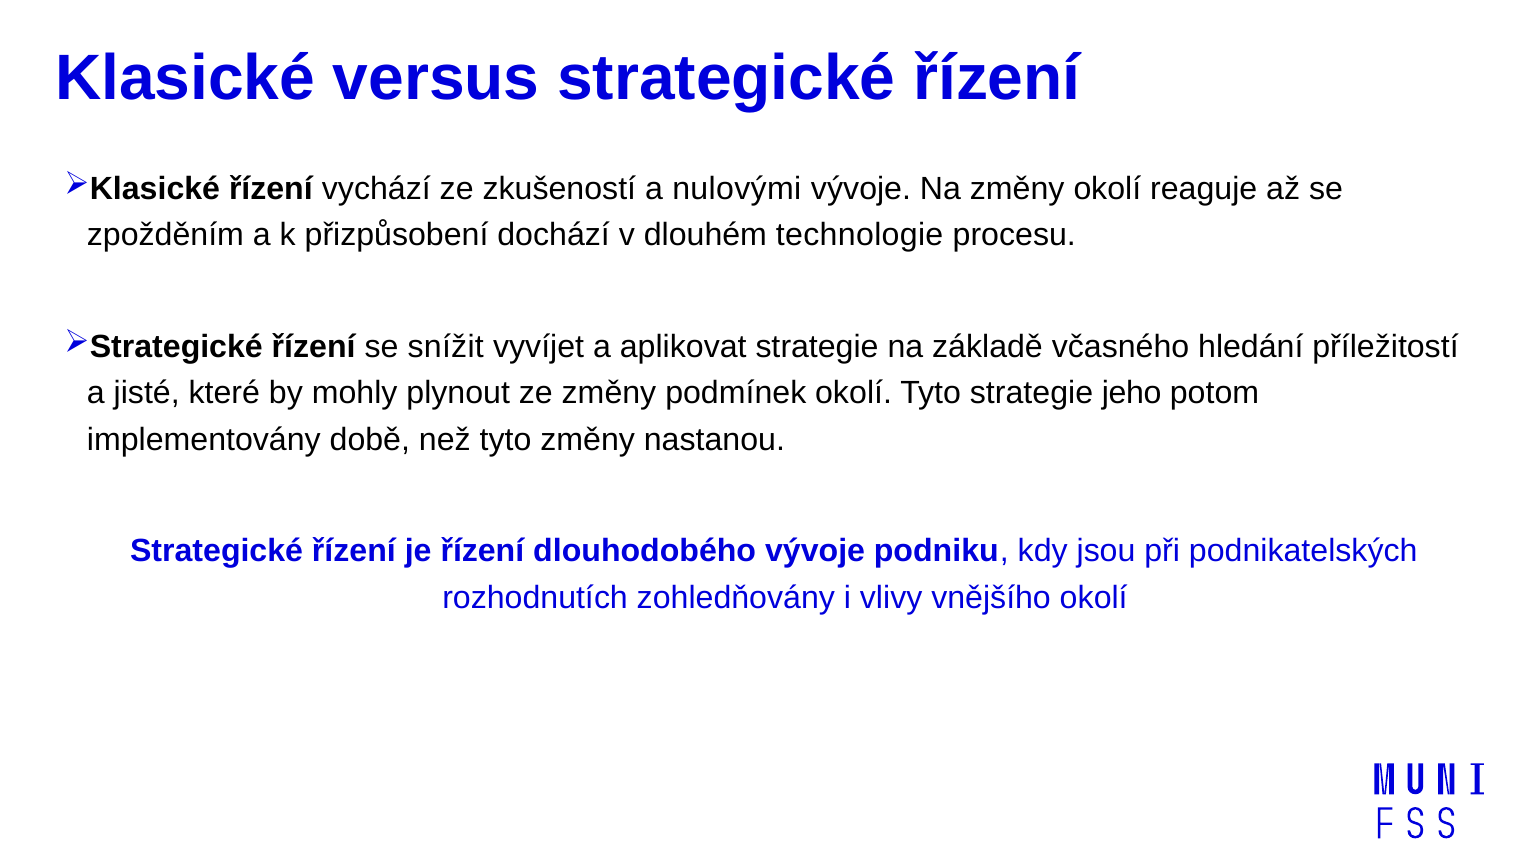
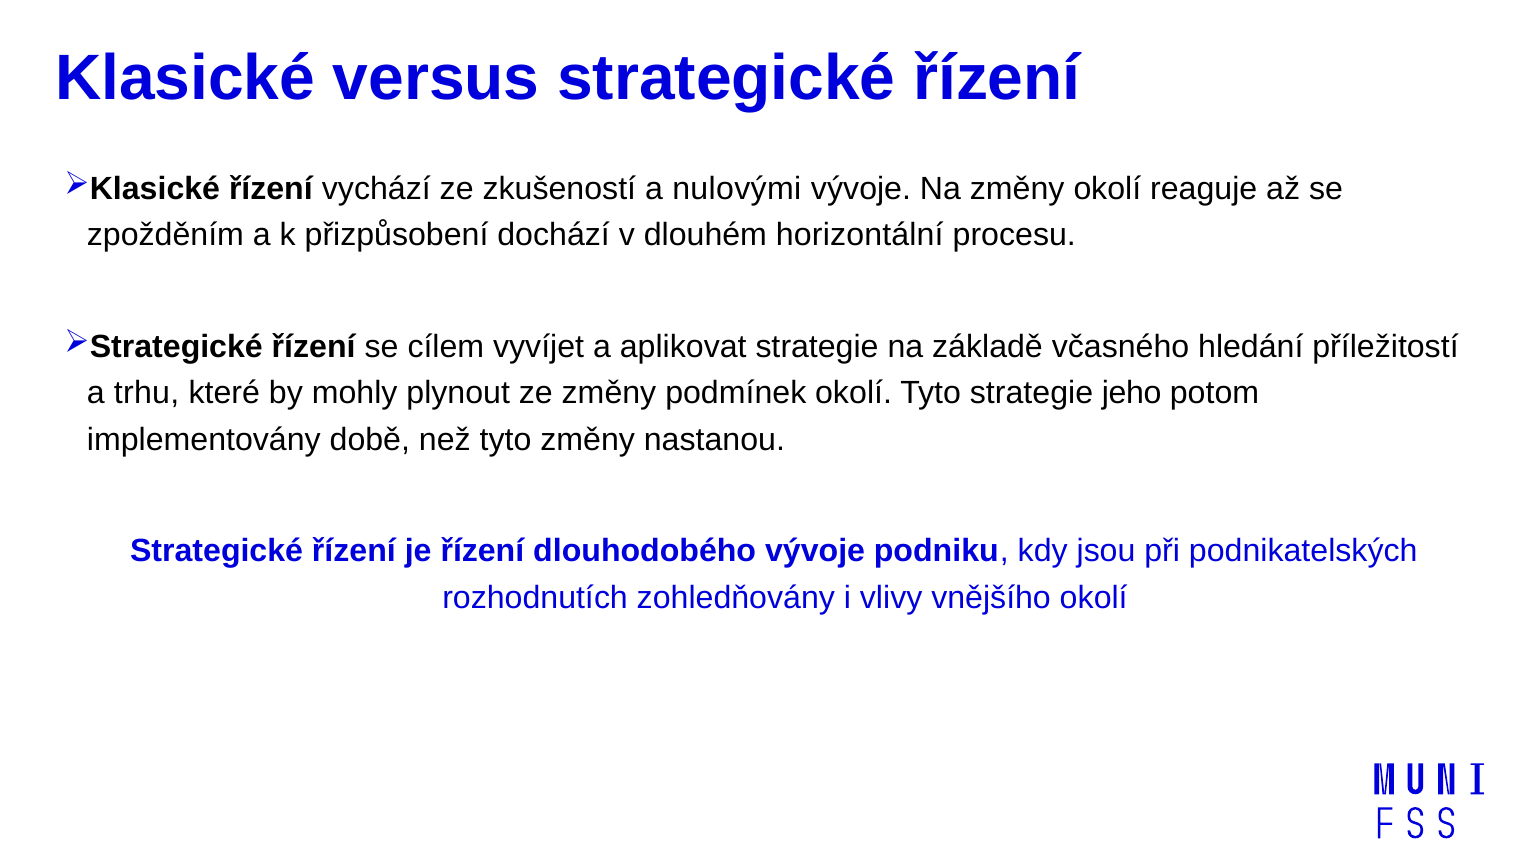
technologie: technologie -> horizontální (860, 235)
snížit: snížit -> cílem (446, 347)
jisté: jisté -> trhu (147, 393)
